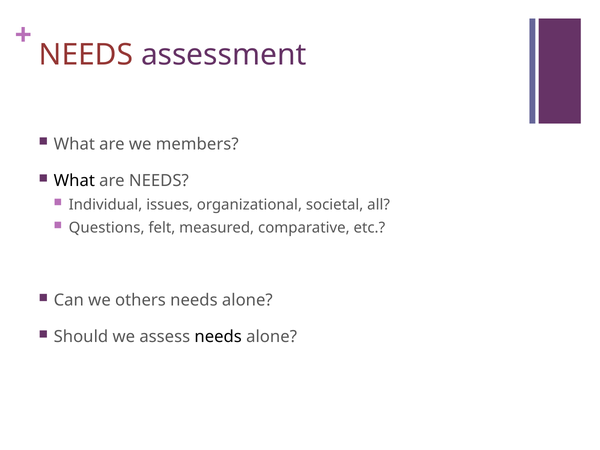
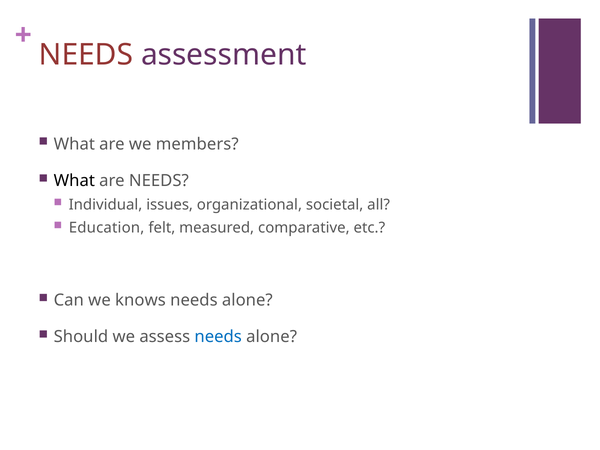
Questions: Questions -> Education (107, 228)
others: others -> knows (140, 300)
needs colour: black -> blue (218, 337)
